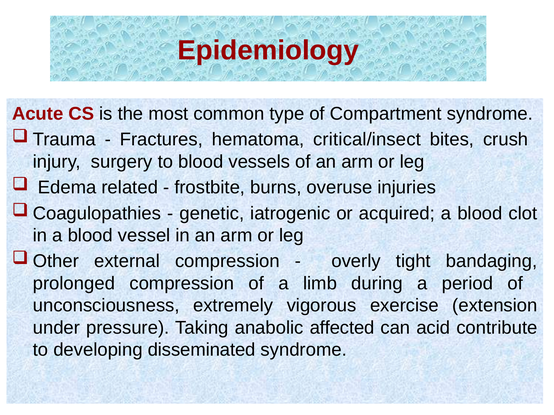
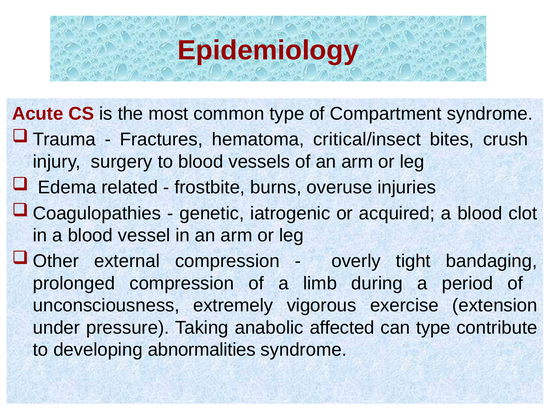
can acid: acid -> type (433, 328)
disseminated: disseminated -> abnormalities (202, 350)
